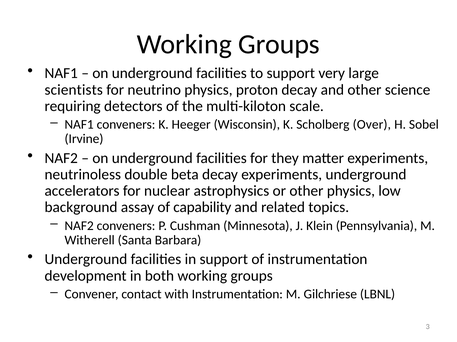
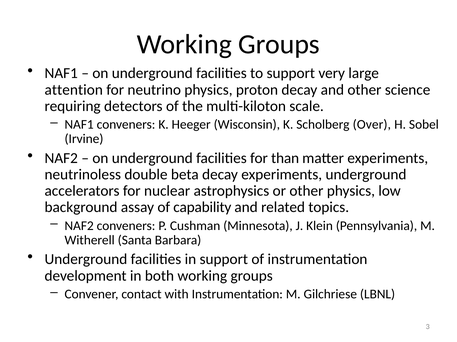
scientists: scientists -> attention (74, 90)
they: they -> than (285, 158)
